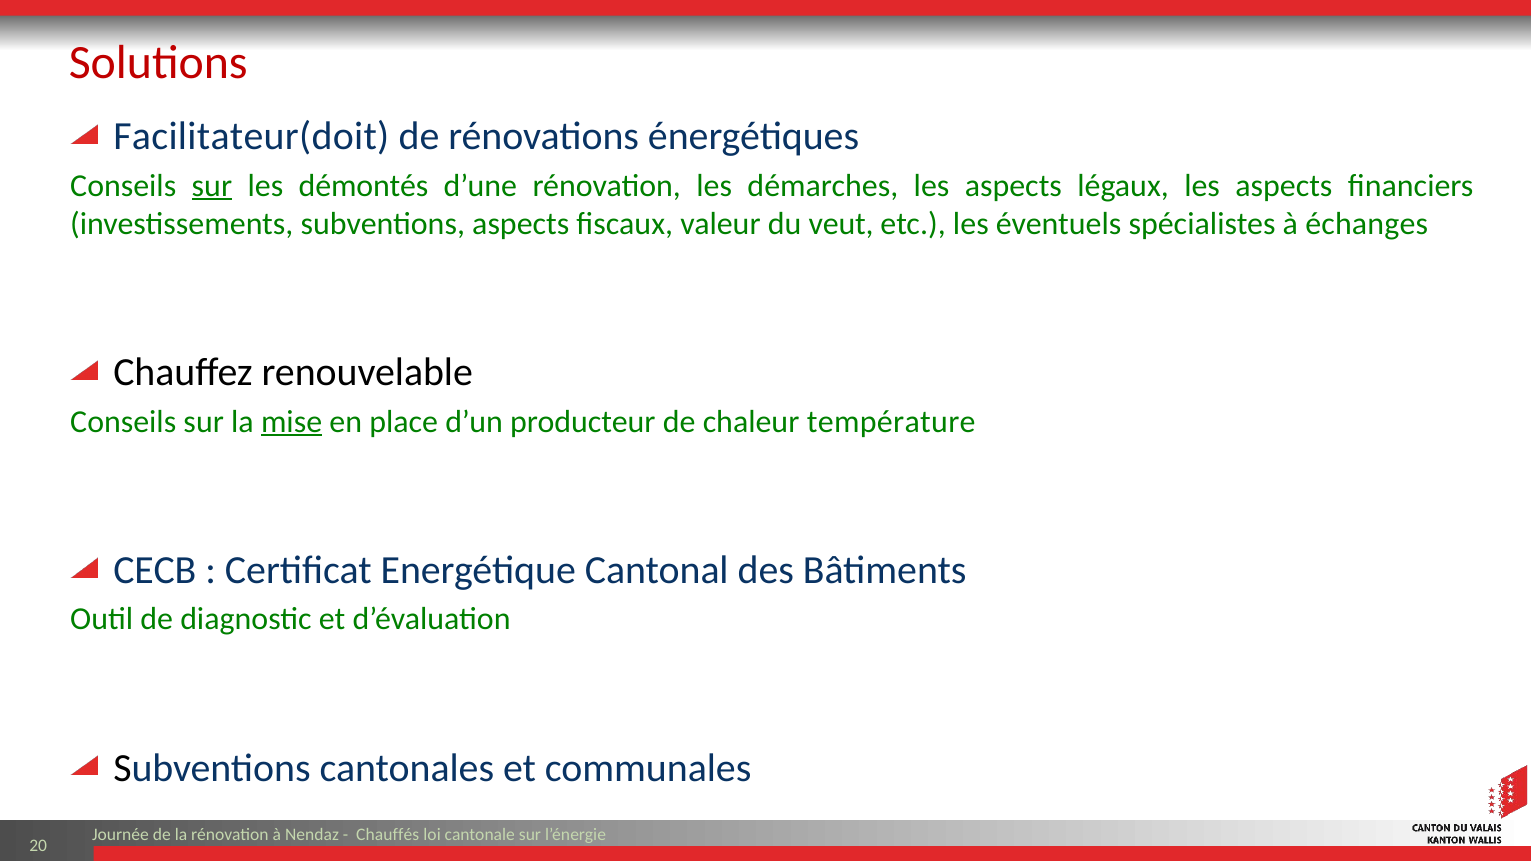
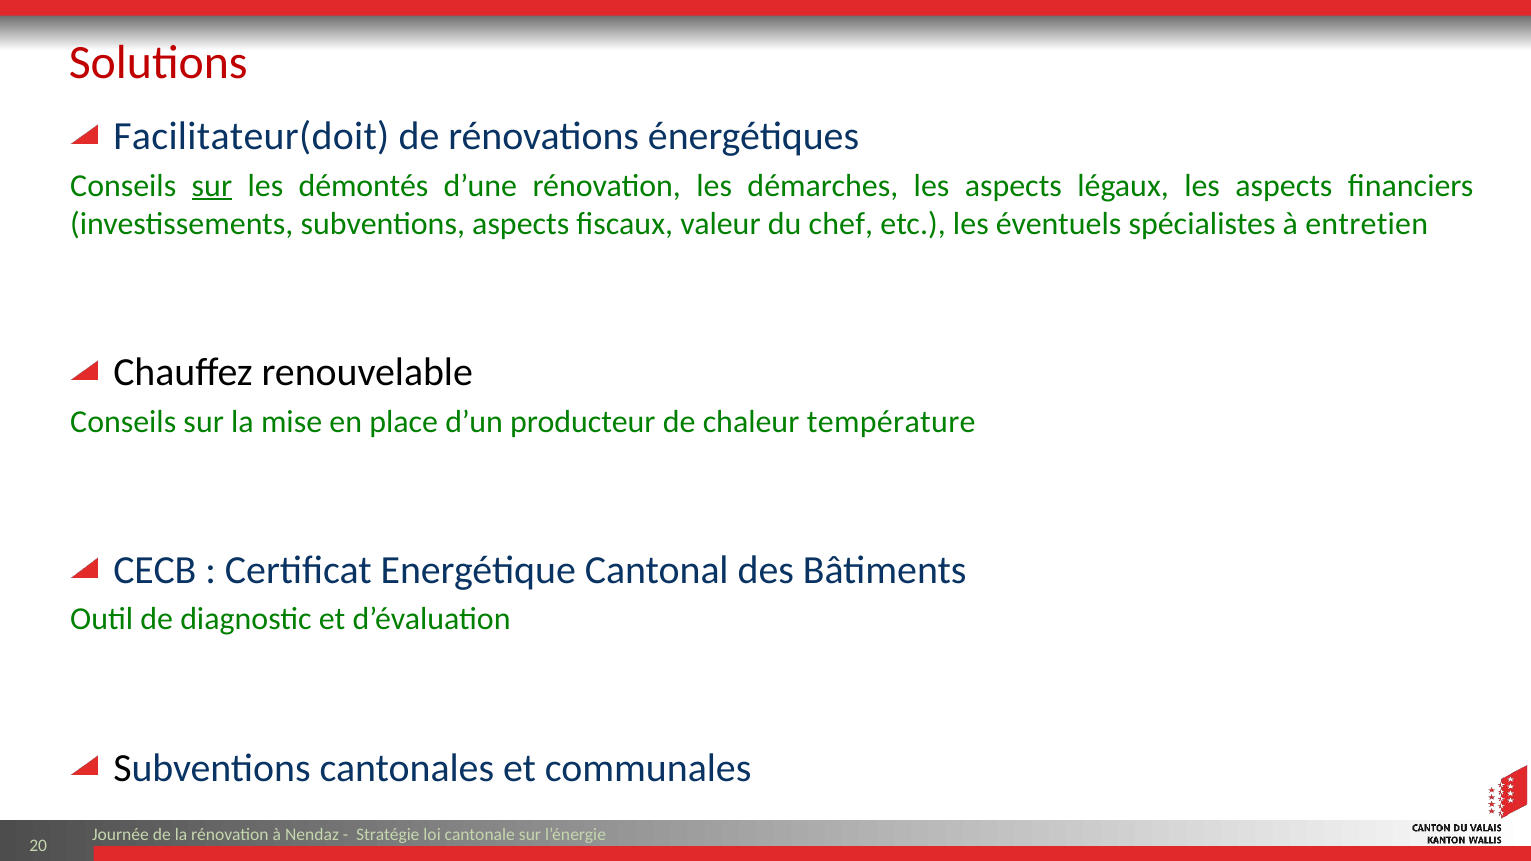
veut: veut -> chef (841, 224)
échanges: échanges -> entretien (1367, 224)
mise underline: present -> none (292, 422)
Chauffés: Chauffés -> Stratégie (388, 835)
